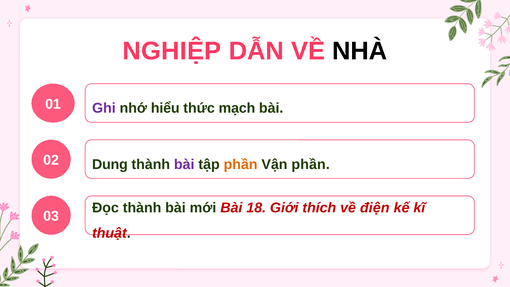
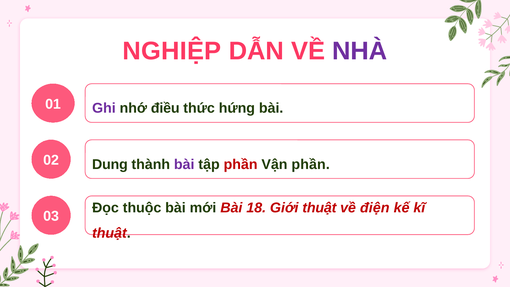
NHÀ colour: black -> purple (360, 51)
hiểu: hiểu -> điều (165, 108)
mạch: mạch -> hứng (237, 108)
phần colour: orange -> red (241, 164)
Đọc thành: thành -> thuộc (142, 208)
Giới thích: thích -> thuật (319, 208)
